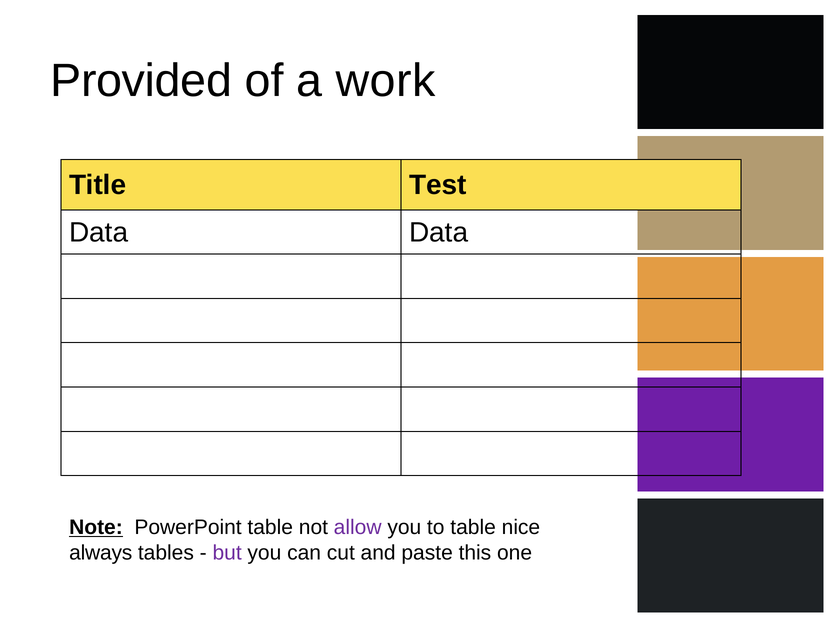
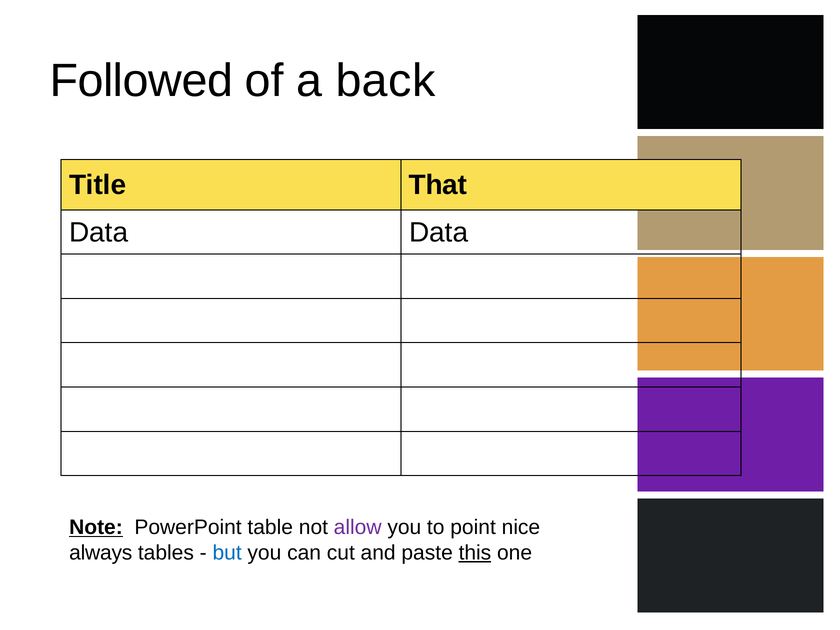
Provided: Provided -> Followed (141, 81)
work: work -> back (385, 81)
Test: Test -> That (438, 185)
to table: table -> point (473, 528)
but colour: purple -> blue (227, 553)
this underline: none -> present (475, 553)
